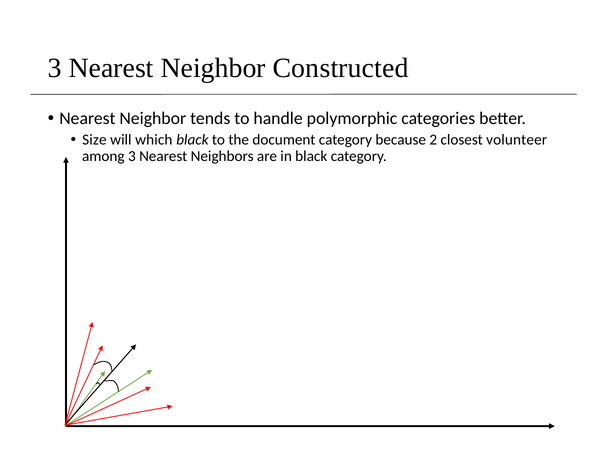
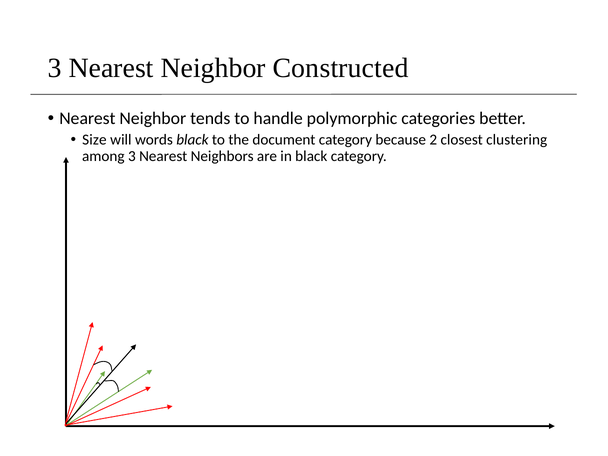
which: which -> words (154, 140)
volunteer: volunteer -> clustering (517, 140)
